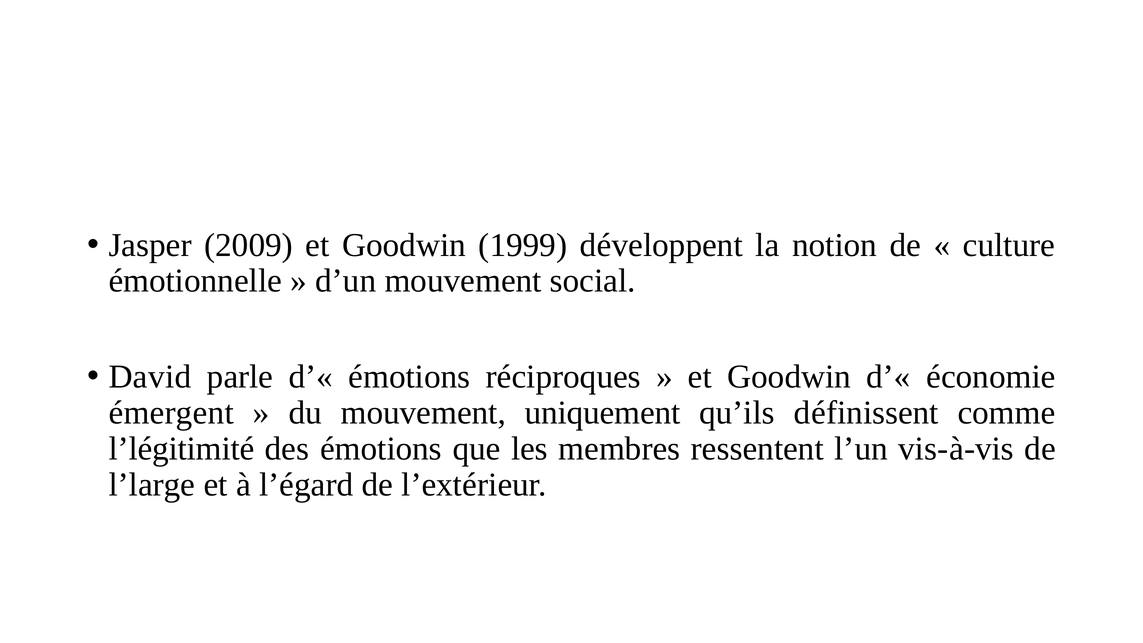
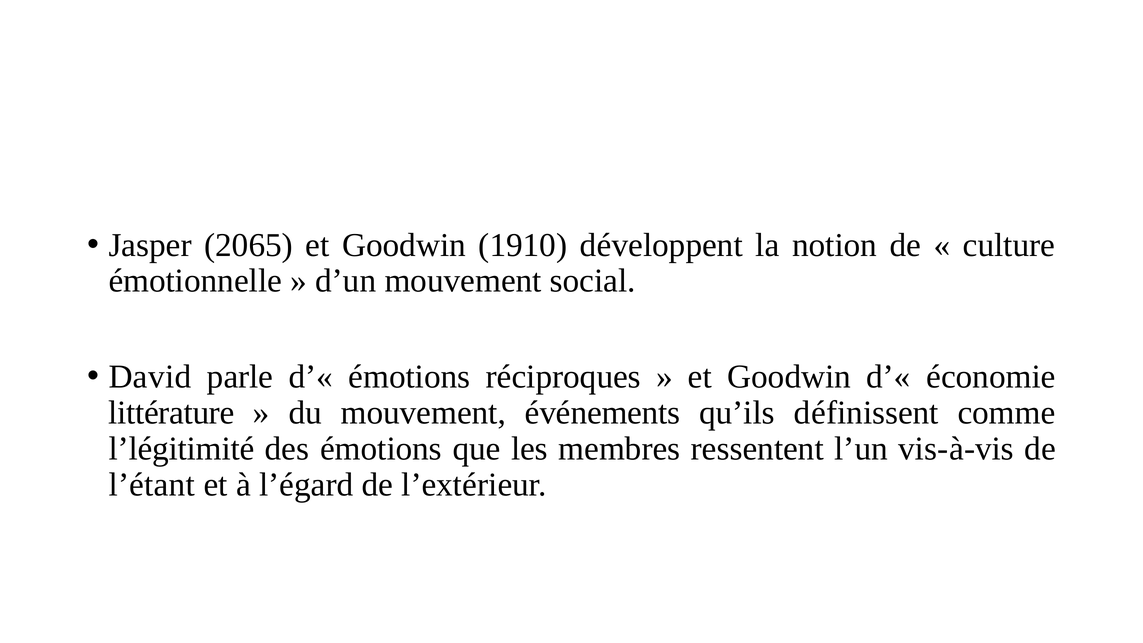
2009: 2009 -> 2065 (249, 245)
1999: 1999 -> 1910 (523, 245)
émergent: émergent -> littérature (171, 413)
uniquement: uniquement -> événements (603, 413)
l’large: l’large -> l’étant (152, 484)
